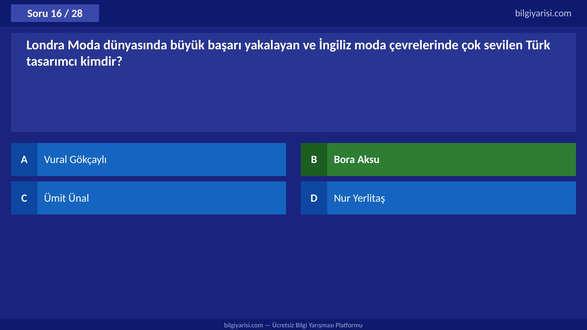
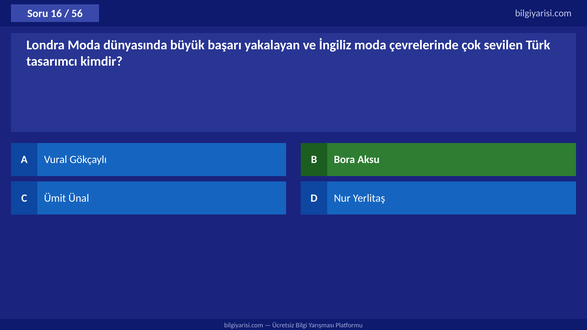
28: 28 -> 56 (77, 13)
